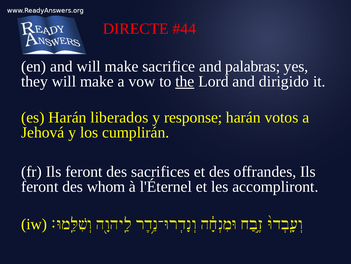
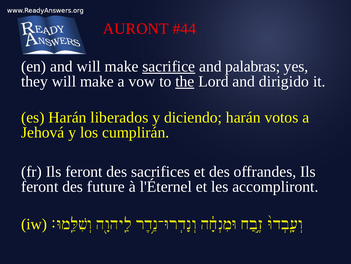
DIRECTE: DIRECTE -> AURONT (136, 29)
sacrifice underline: none -> present (169, 66)
response: response -> diciendo (193, 117)
whom: whom -> future (106, 186)
